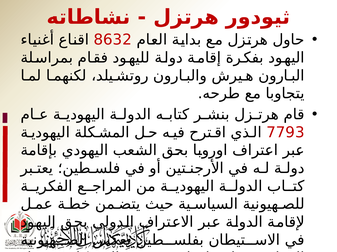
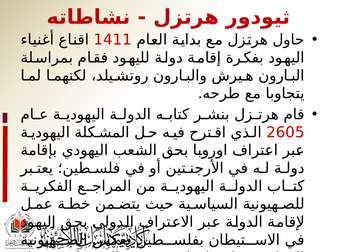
8632: 8632 -> 1411 (113, 40)
7793: 7793 -> 2605 (285, 133)
